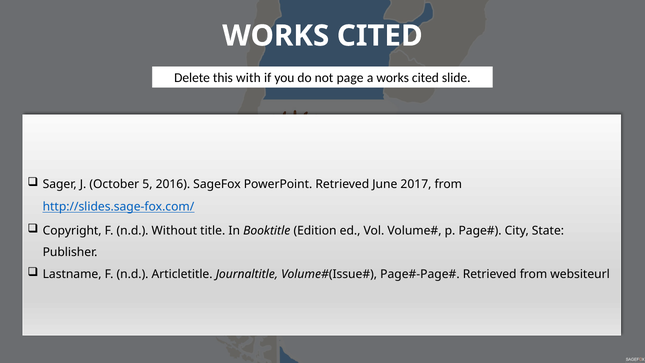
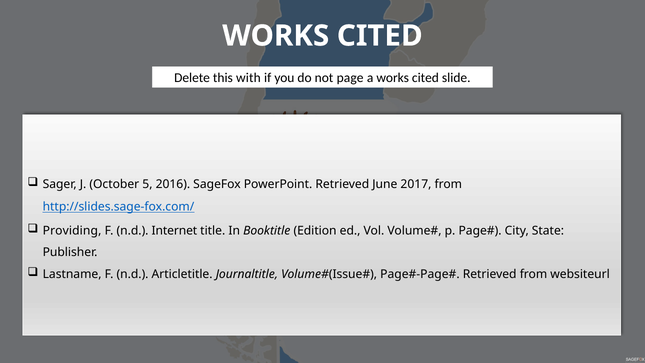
Copyright: Copyright -> Providing (72, 231)
Without: Without -> Internet (174, 231)
